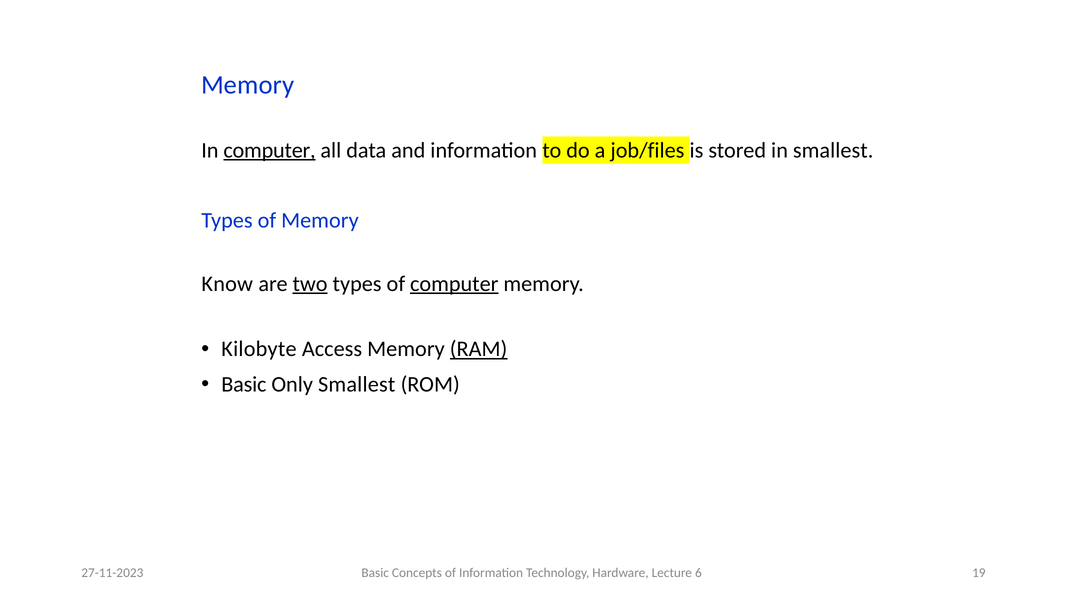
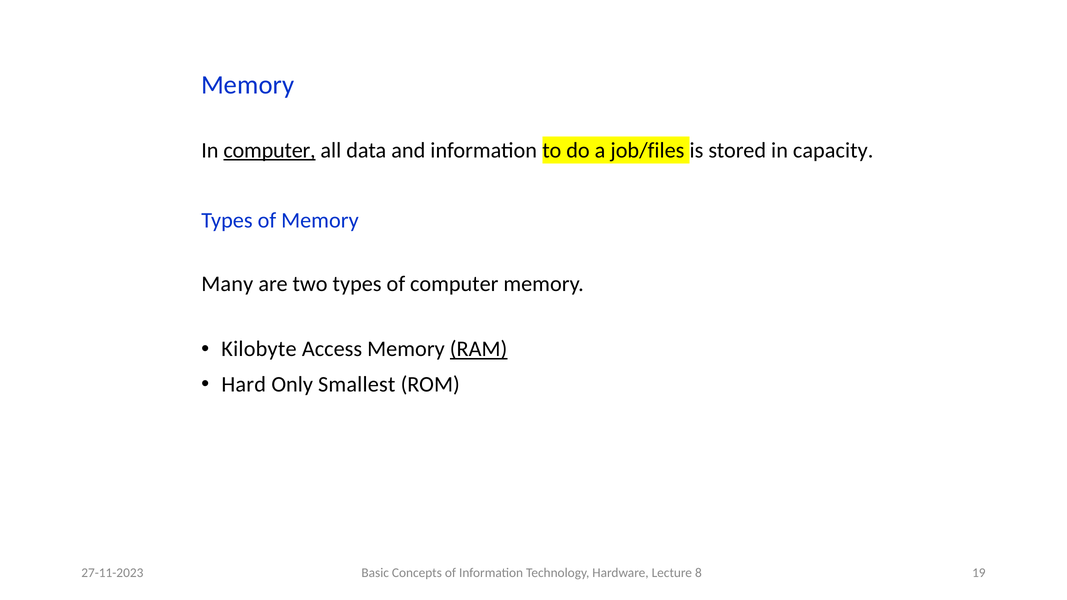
in smallest: smallest -> capacity (833, 150)
Know: Know -> Many (227, 284)
two underline: present -> none (310, 284)
computer underline: present -> none (454, 284)
Basic: Basic -> Hard (244, 384)
6: 6 -> 8 (698, 573)
